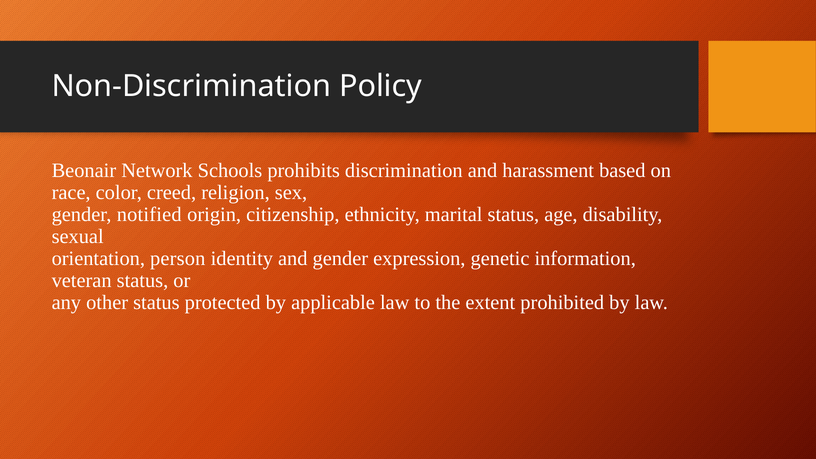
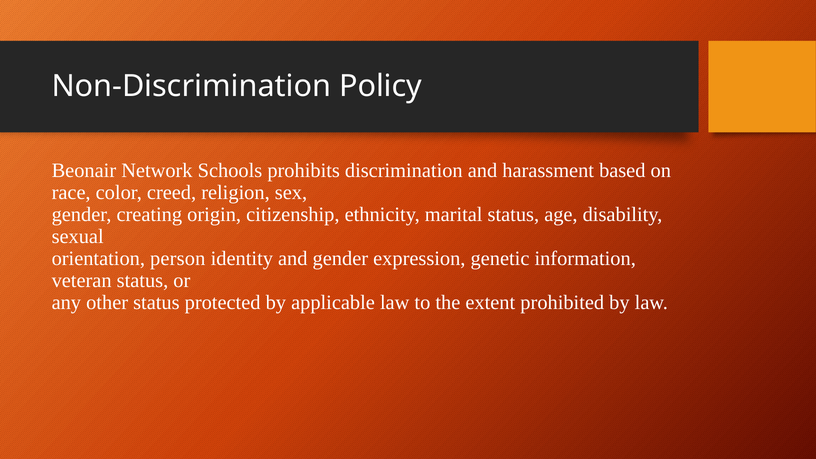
notified: notified -> creating (149, 214)
